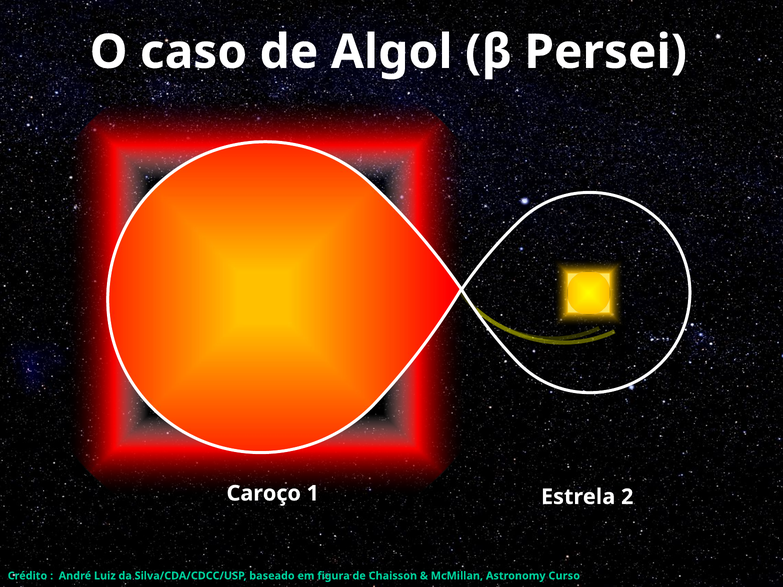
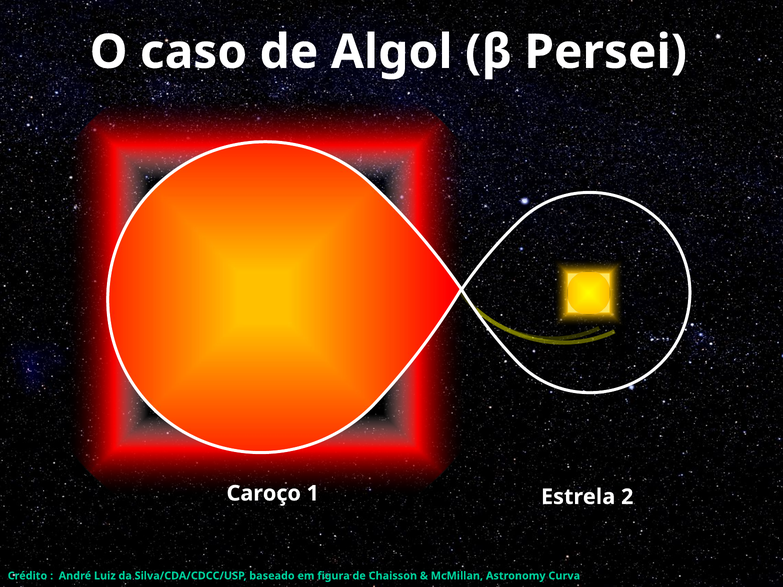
Curso: Curso -> Curva (564, 576)
